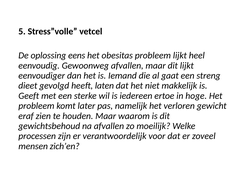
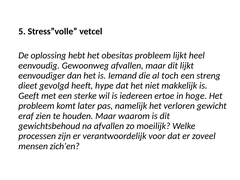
eens: eens -> hebt (77, 55)
gaat: gaat -> toch (170, 76)
laten: laten -> hype (104, 86)
